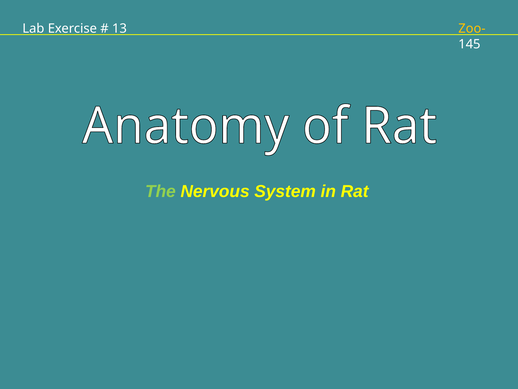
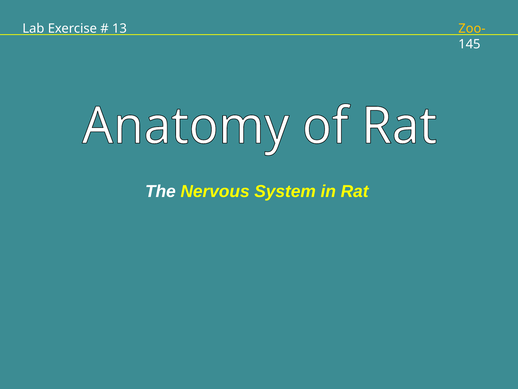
The colour: light green -> white (160, 191)
